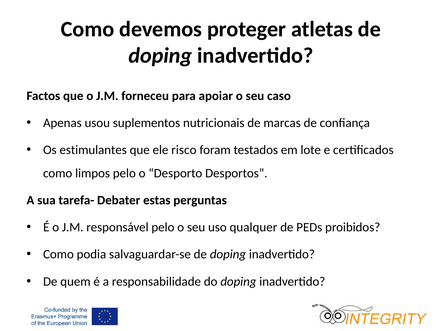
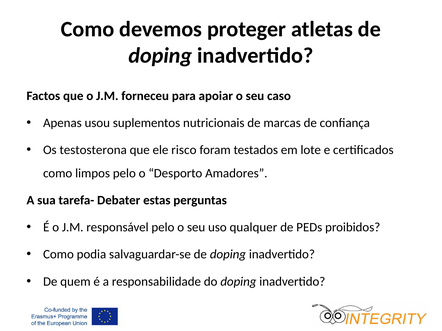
estimulantes: estimulantes -> testosterona (93, 150)
Desportos: Desportos -> Amadores (236, 173)
